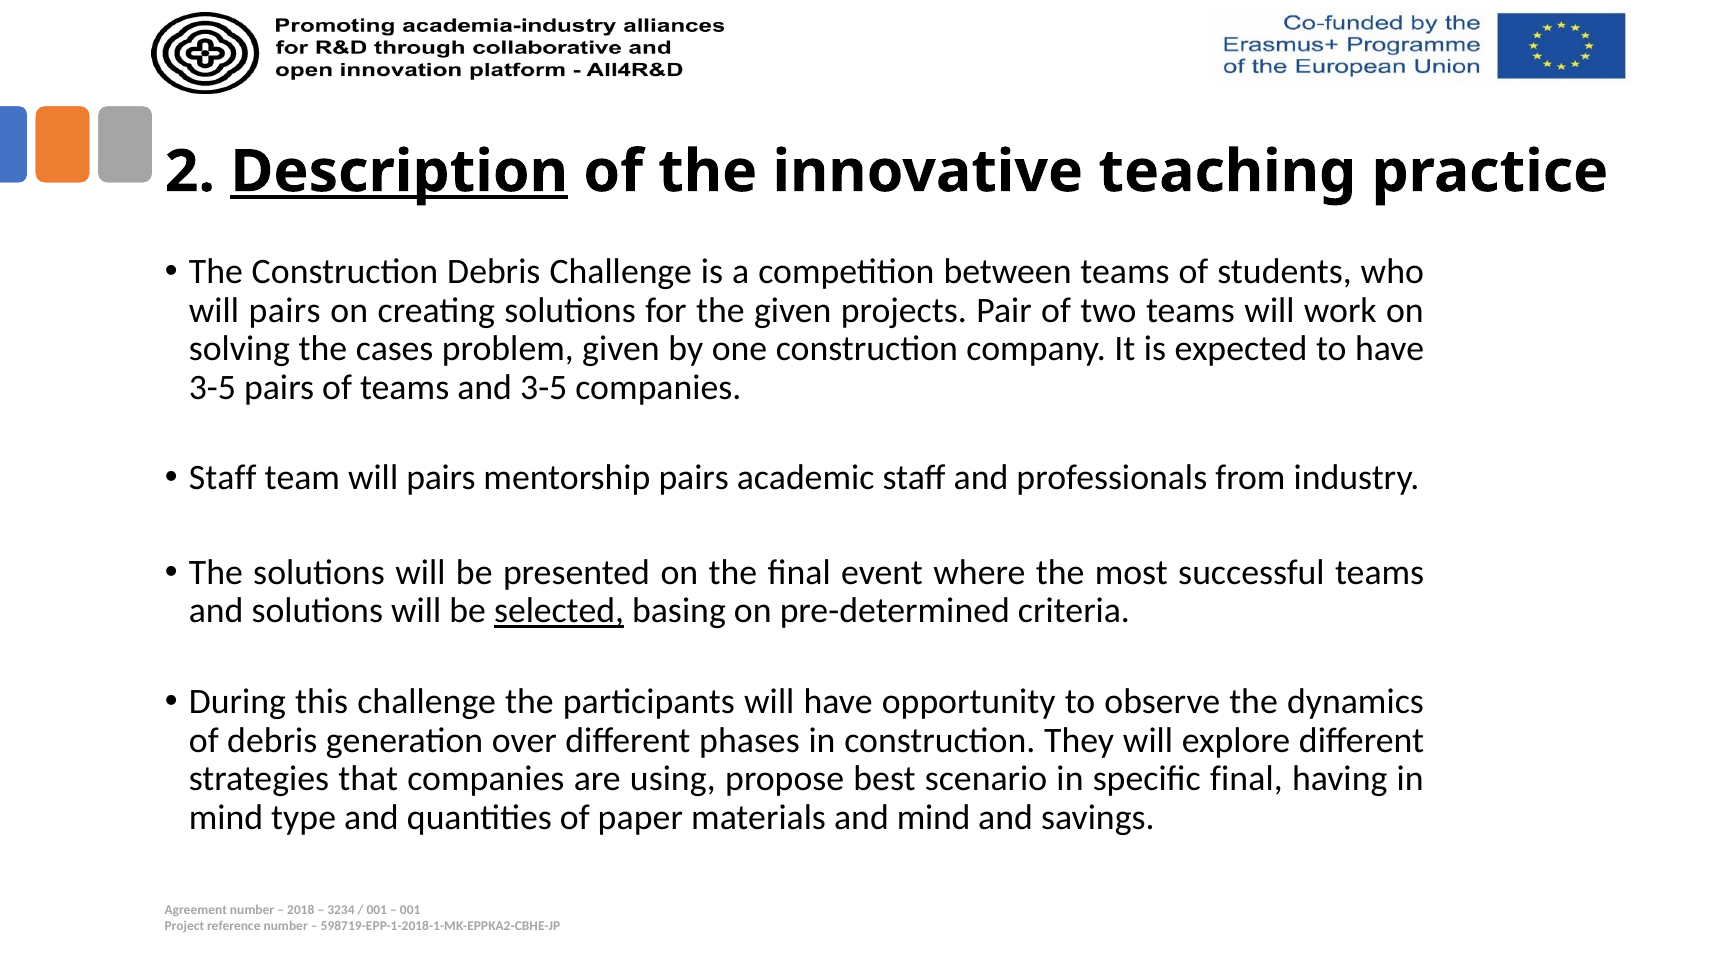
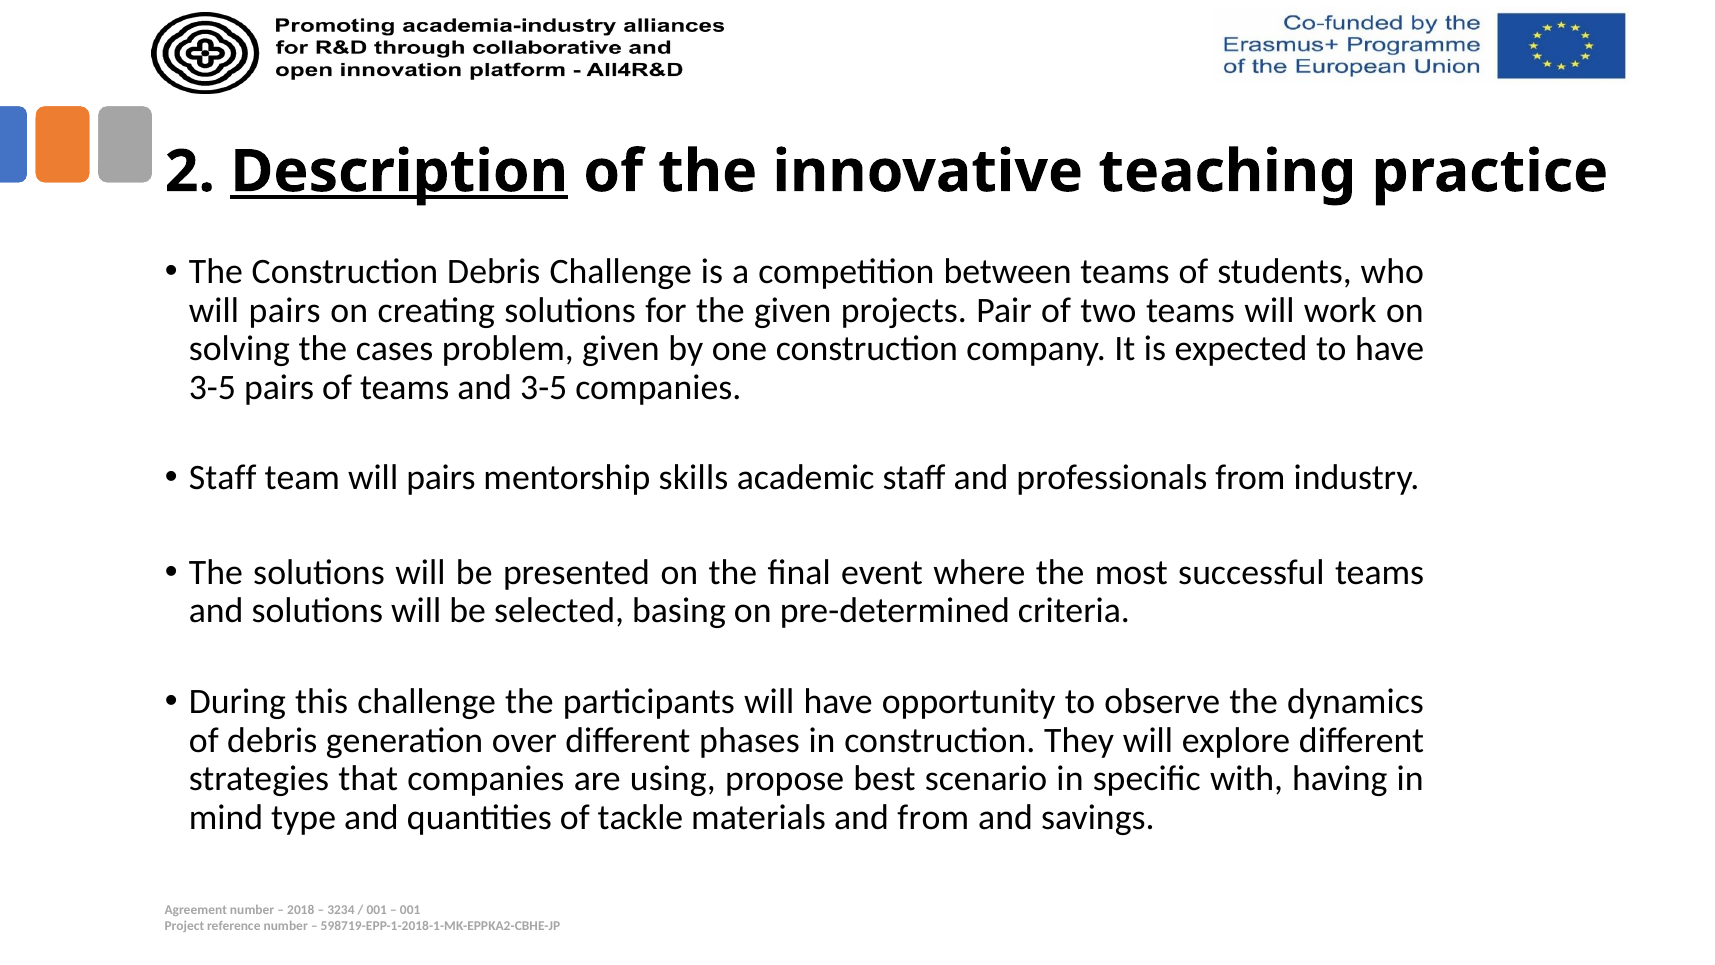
mentorship pairs: pairs -> skills (694, 478)
selected underline: present -> none (559, 611)
specific final: final -> with (1247, 779)
paper: paper -> tackle (640, 817)
and mind: mind -> from (933, 817)
